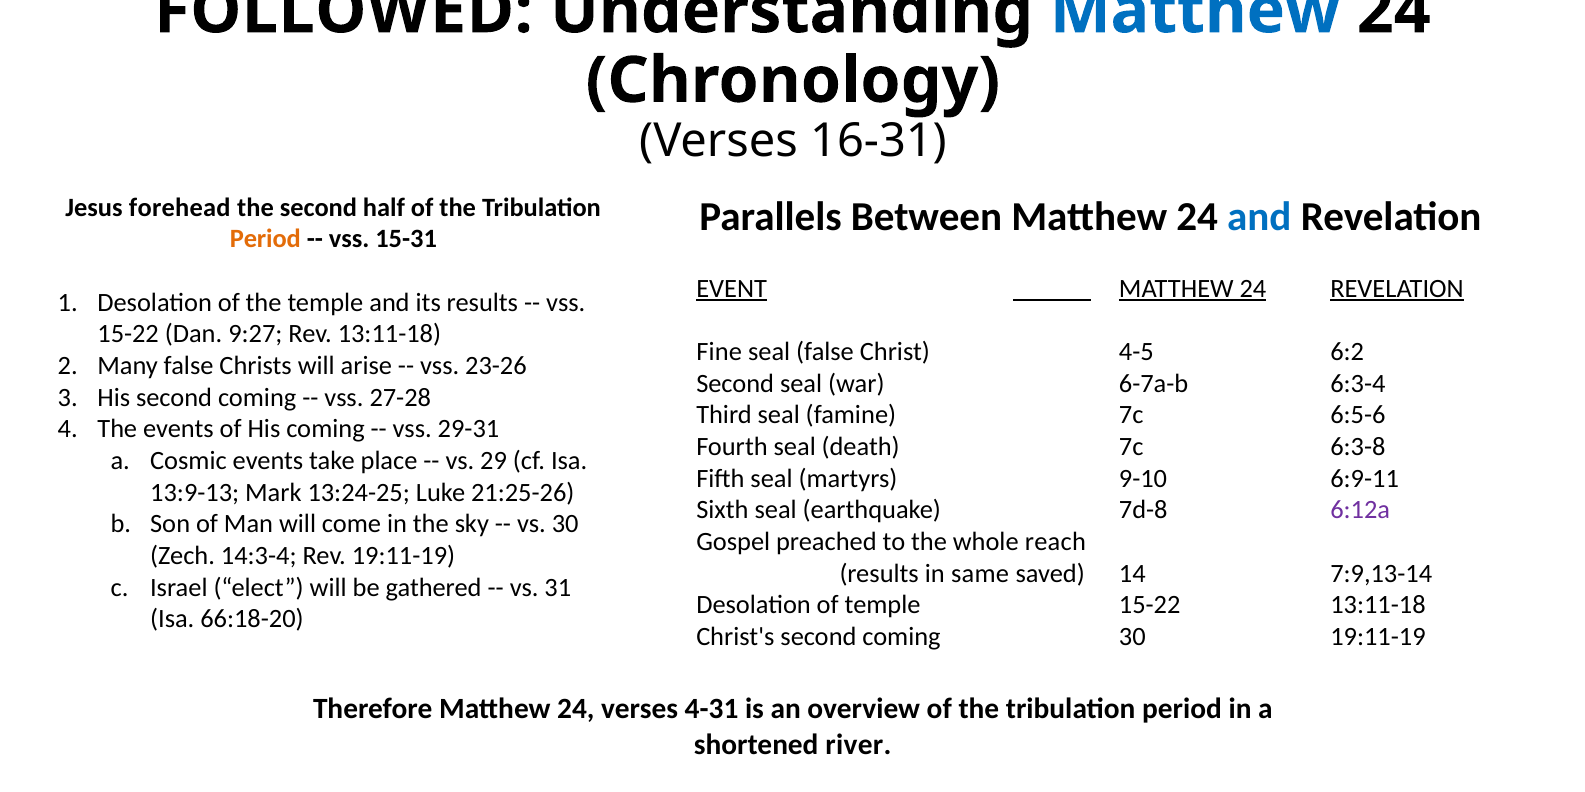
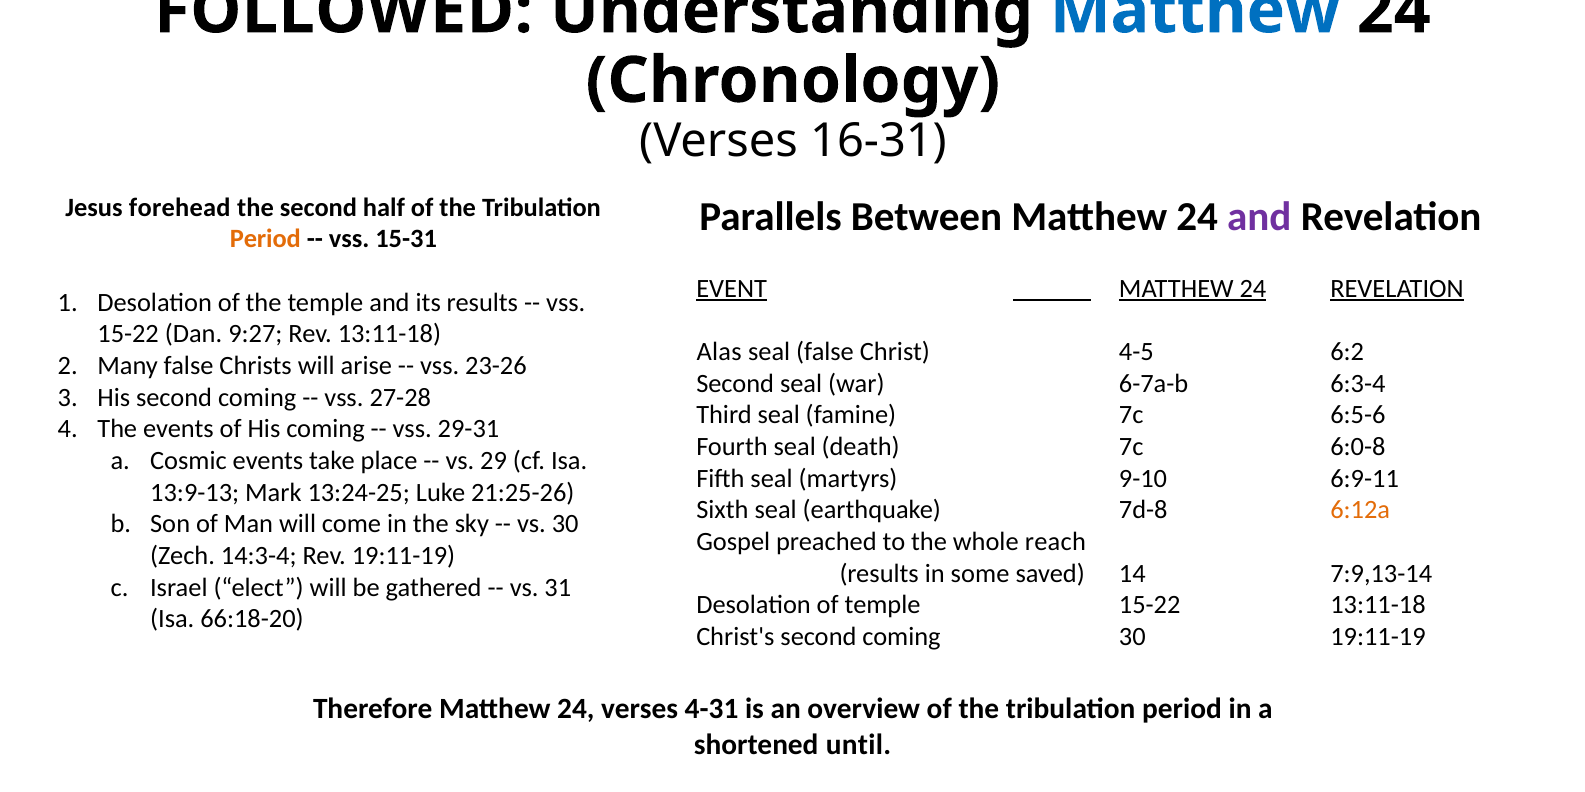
and colour: blue -> purple (1259, 217)
Fine: Fine -> Alas (719, 352)
6:3-8: 6:3-8 -> 6:0-8 (1358, 447)
6:12a colour: purple -> orange (1360, 510)
same: same -> some (980, 574)
river: river -> until (858, 745)
